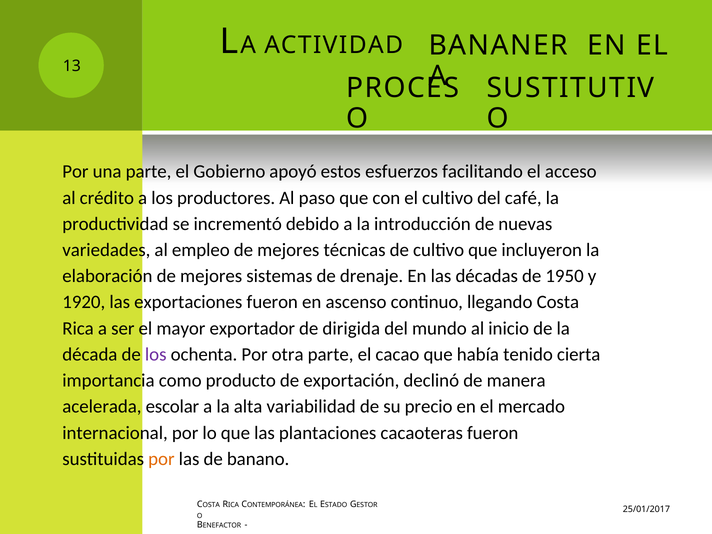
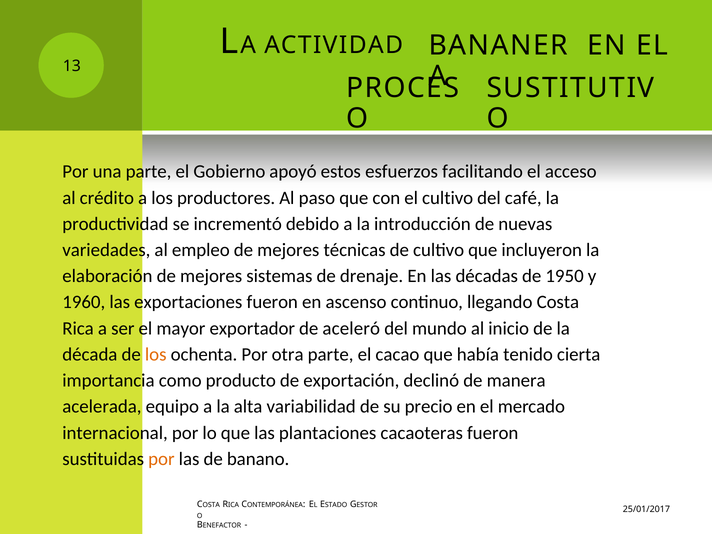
1920: 1920 -> 1960 (84, 302)
dirigida: dirigida -> aceleró (351, 328)
los colour: purple -> orange (156, 354)
escolar: escolar -> equipo (172, 407)
